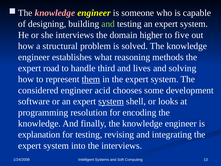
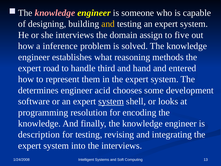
and colour: light green -> yellow (108, 24)
higher: higher -> assign (151, 35)
structural: structural -> inference (60, 46)
lives: lives -> hand (142, 68)
solving: solving -> entered (183, 68)
them underline: present -> none (91, 79)
considered: considered -> determines (38, 90)
explanation: explanation -> description (39, 134)
